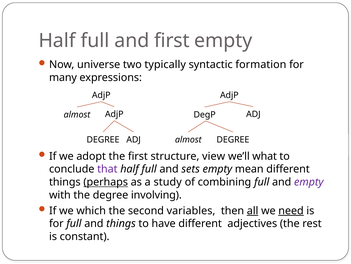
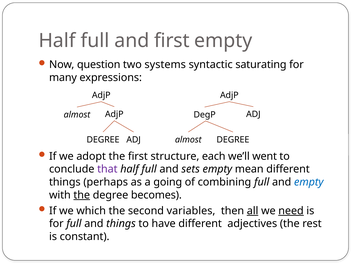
universe: universe -> question (99, 64)
typically: typically -> systems (165, 64)
formation: formation -> saturating (261, 64)
view: view -> each (214, 156)
what: what -> went (265, 156)
perhaps underline: present -> none (106, 182)
study: study -> going (168, 182)
empty colour: purple -> blue (309, 182)
the underline: none -> present (82, 194)
involving: involving -> becomes (156, 194)
